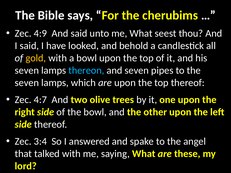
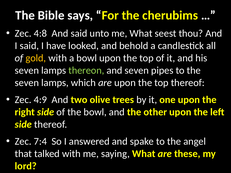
4:9: 4:9 -> 4:8 (40, 33)
thereon colour: light blue -> light green (86, 70)
4:7: 4:7 -> 4:9 (40, 100)
3:4: 3:4 -> 7:4 (40, 142)
